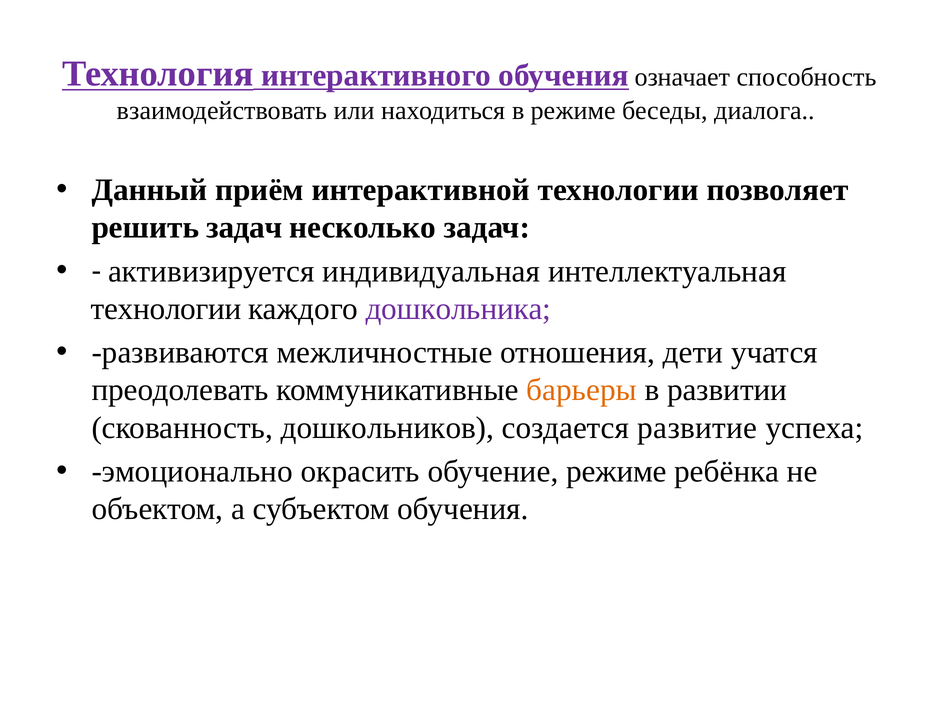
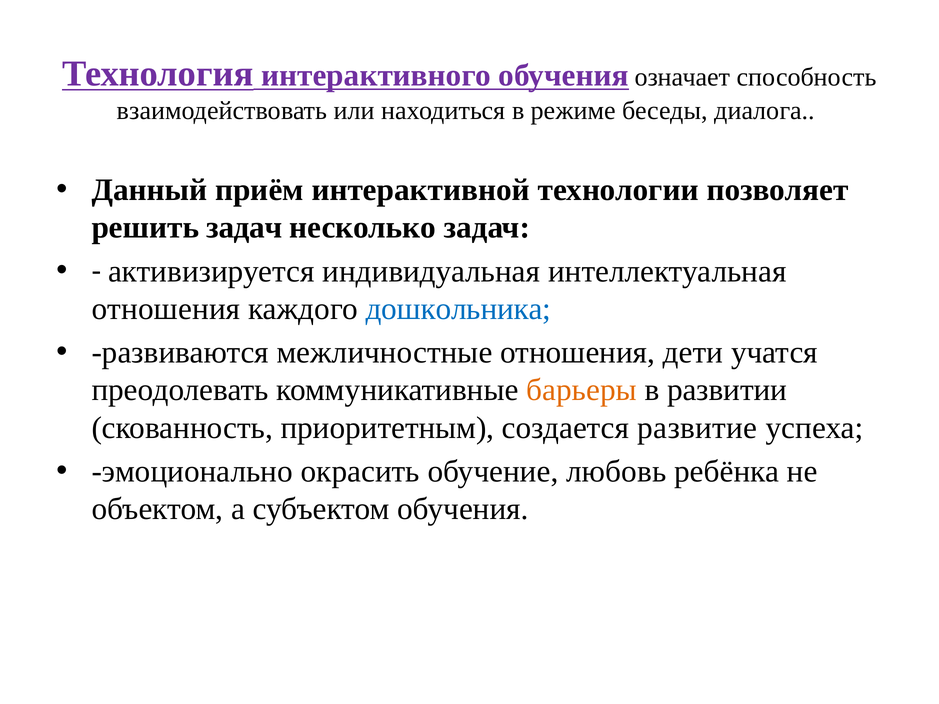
технологии: технологии -> отношения (166, 309)
дошкольника colour: purple -> blue (458, 309)
дошкольников: дошкольников -> приоритетным (387, 428)
обучение режиме: режиме -> любовь (616, 472)
